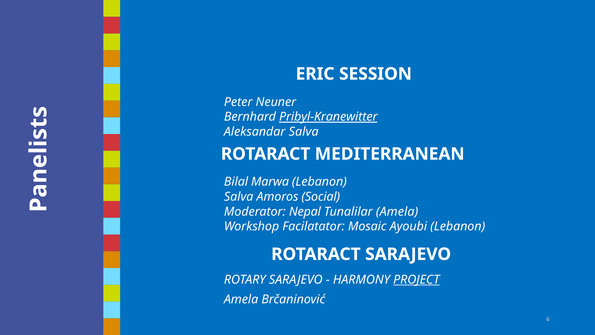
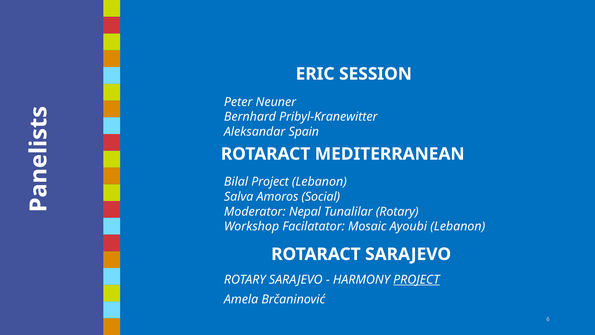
Pribyl-Kranewitter underline: present -> none (328, 117)
Aleksandar Salva: Salva -> Spain (304, 132)
Bilal Marwa: Marwa -> Project (270, 182)
Tunalilar Amela: Amela -> Rotary (397, 211)
